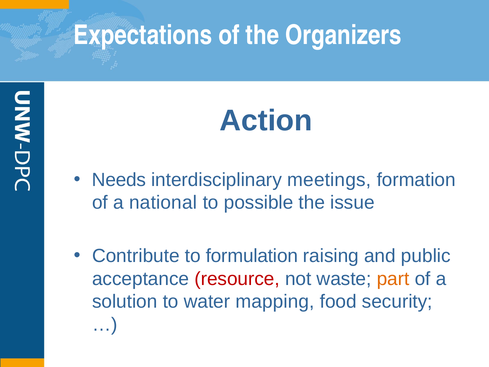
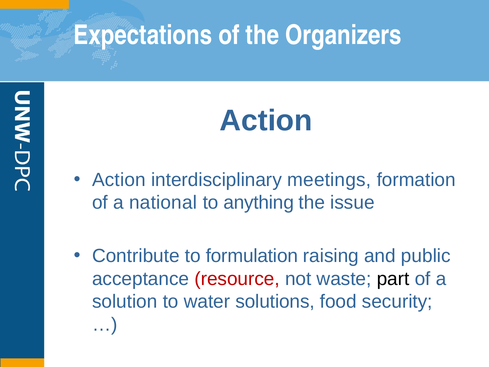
Needs: Needs -> Action (119, 180)
possible: possible -> anything (259, 203)
part colour: orange -> black (393, 279)
mapping: mapping -> solutions (275, 301)
